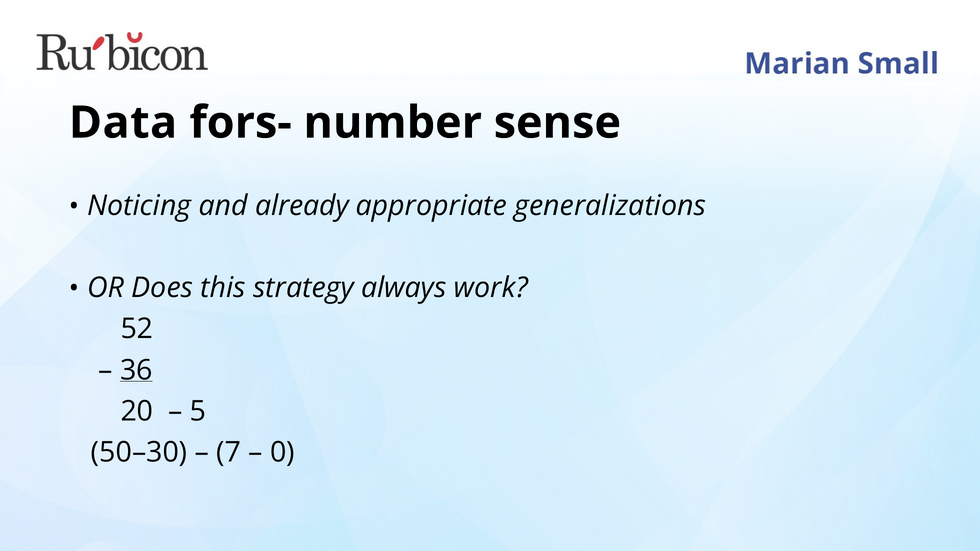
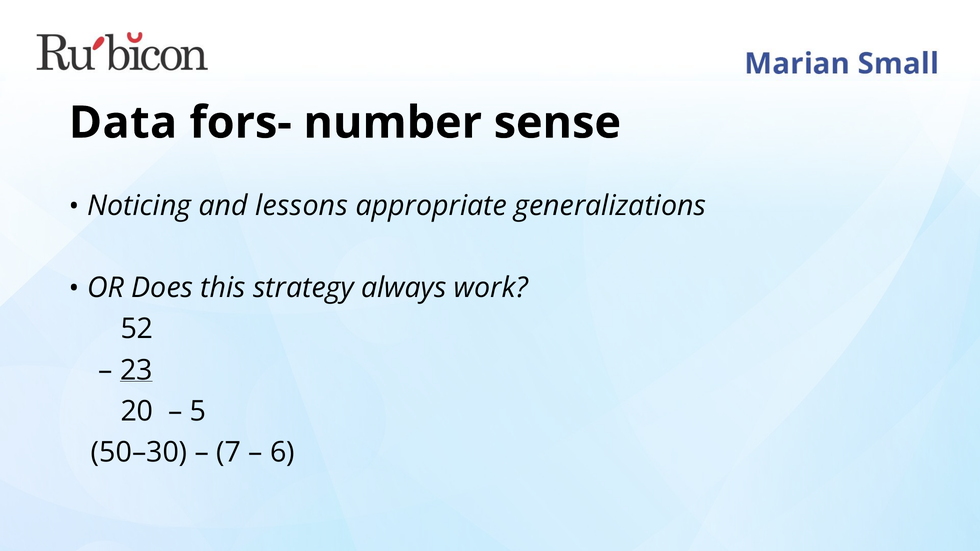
already: already -> lessons (302, 206)
36: 36 -> 23 (136, 370)
0: 0 -> 6 (282, 452)
